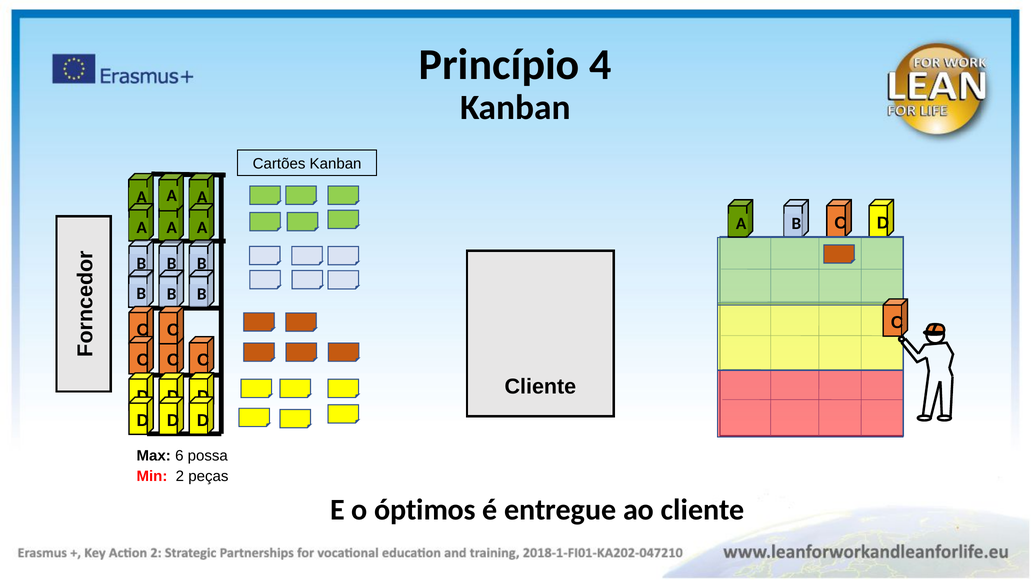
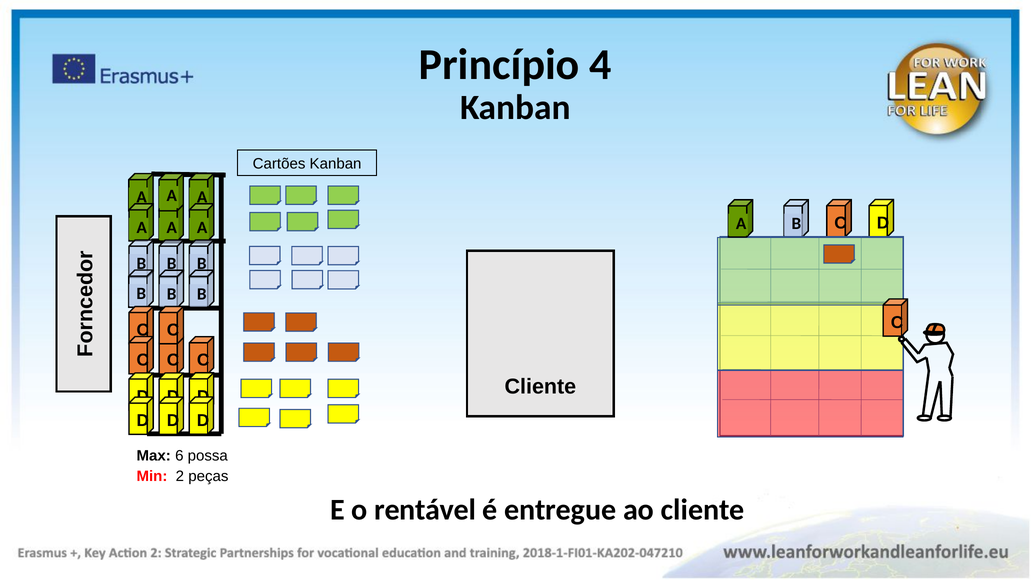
óptimos: óptimos -> rentável (425, 510)
